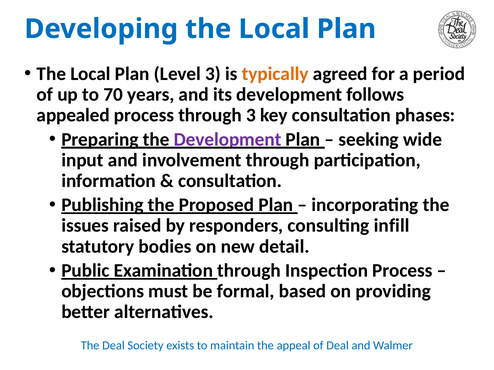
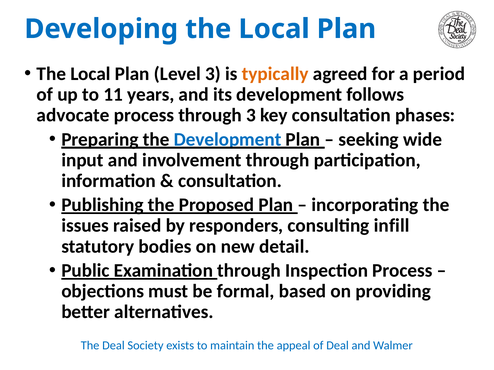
70: 70 -> 11 (113, 95)
appealed: appealed -> advocate (73, 115)
Development colour: purple -> blue (228, 140)
